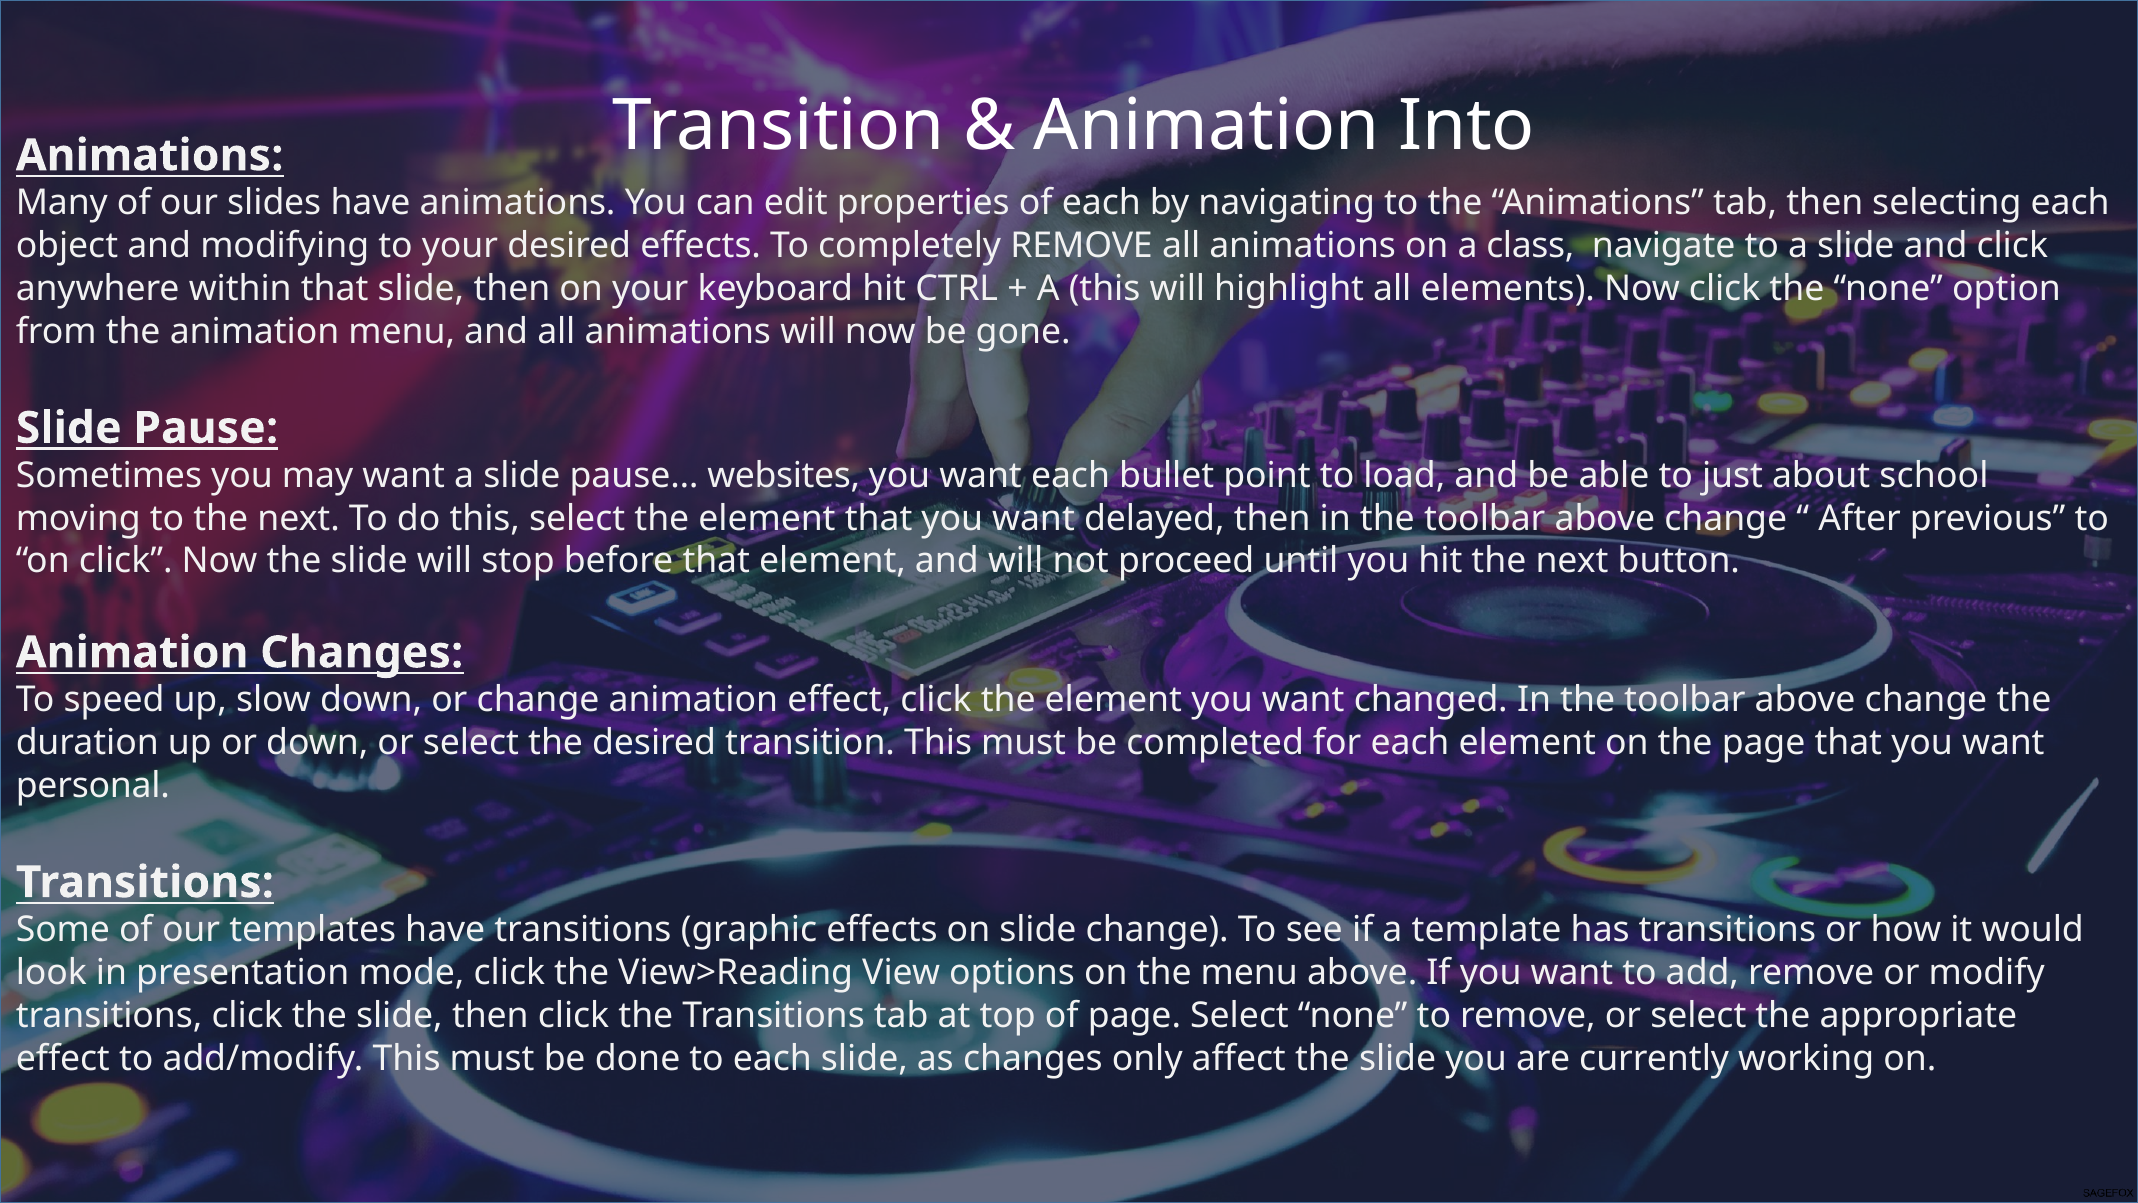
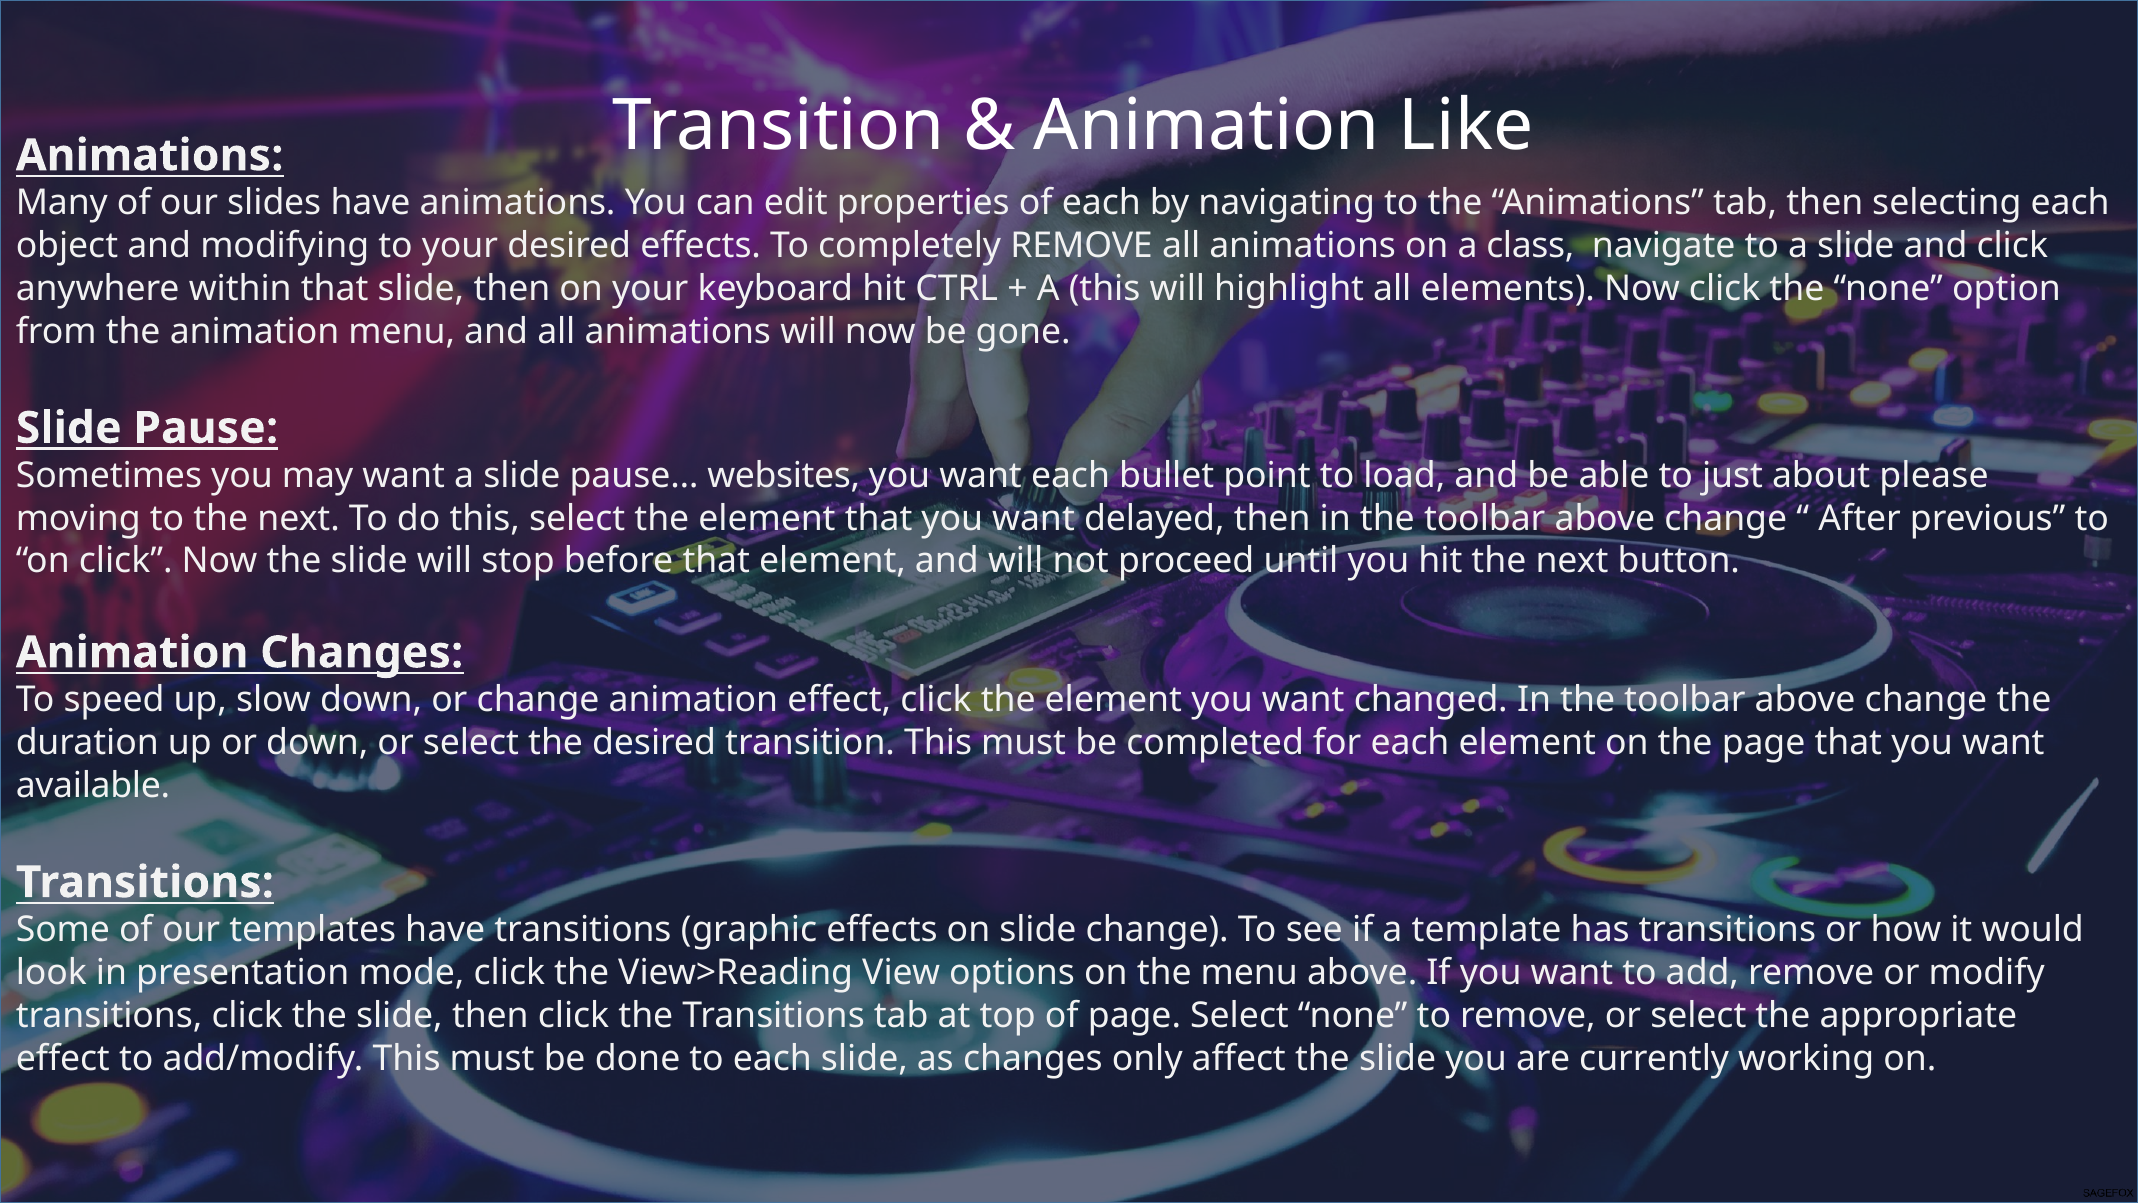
Into: Into -> Like (1466, 126)
school: school -> please (1934, 475)
personal: personal -> available (93, 785)
